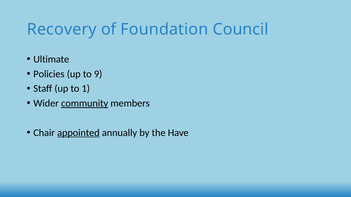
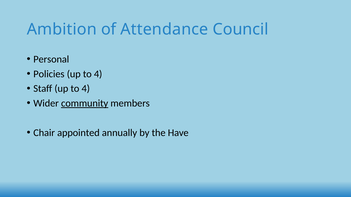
Recovery: Recovery -> Ambition (62, 29)
Foundation: Foundation -> Attendance (164, 29)
Ultimate: Ultimate -> Personal (51, 59)
9: 9 -> 4 (98, 74)
Staff up to 1: 1 -> 4 (86, 89)
appointed underline: present -> none (78, 133)
